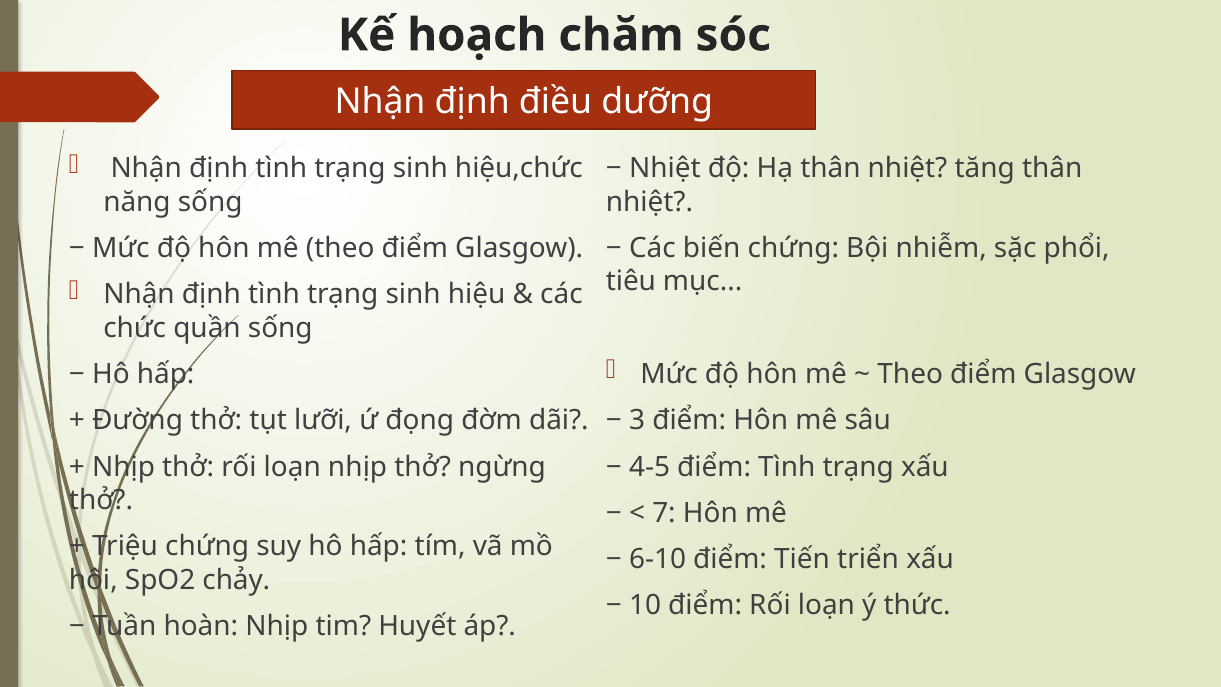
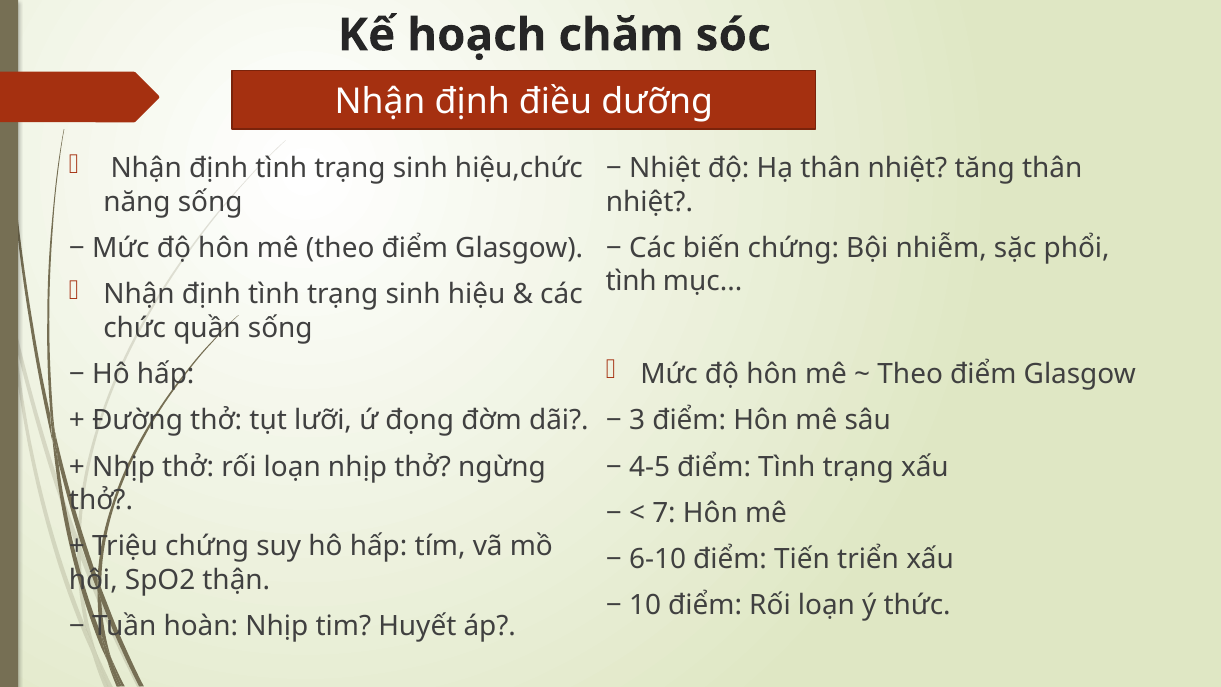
tiêu: tiêu -> tình (631, 282)
chảy: chảy -> thận (236, 580)
